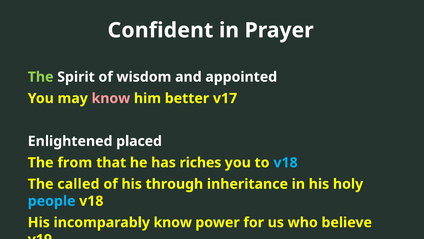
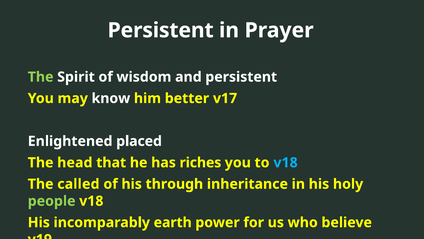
Confident: Confident -> Persistent (161, 30)
and appointed: appointed -> persistent (241, 77)
know colour: pink -> white (111, 98)
from: from -> head (75, 162)
people colour: light blue -> light green (52, 201)
incomparably know: know -> earth (173, 222)
